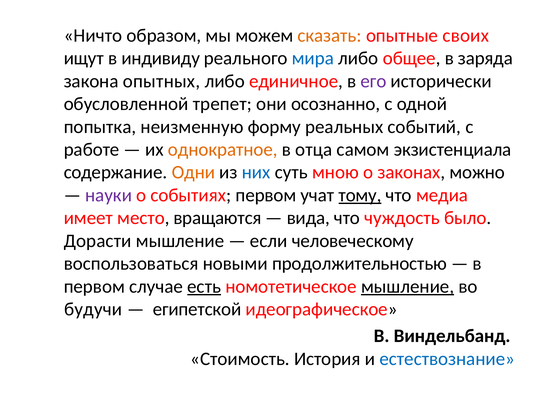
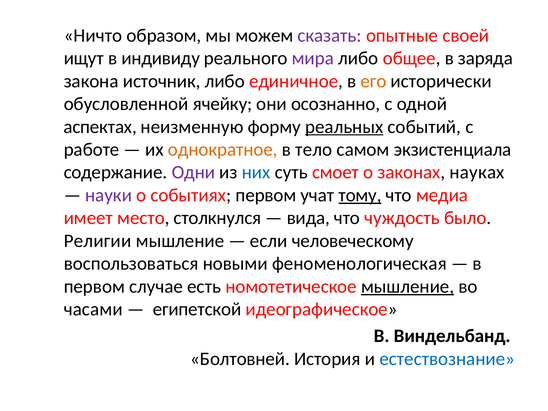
сказать colour: orange -> purple (330, 35)
своих: своих -> своей (466, 35)
мира colour: blue -> purple (313, 58)
опытных: опытных -> источник (162, 81)
его colour: purple -> orange (373, 81)
трепет: трепет -> ячейку (223, 104)
попытка: попытка -> аспектах (100, 127)
реальных underline: none -> present (344, 127)
отца: отца -> тело (314, 150)
Одни colour: orange -> purple (193, 172)
мною: мною -> смоет (336, 172)
можно: можно -> науках (477, 172)
вращаются: вращаются -> столкнулся (217, 218)
Дорасти: Дорасти -> Религии (98, 241)
продолжительностью: продолжительностью -> феноменологическая (359, 264)
есть underline: present -> none (204, 287)
будучи: будучи -> часами (93, 309)
Стоимость: Стоимость -> Болтовней (240, 359)
